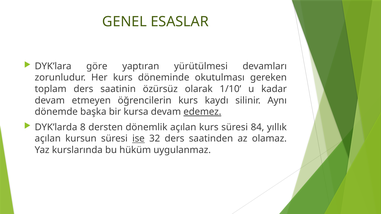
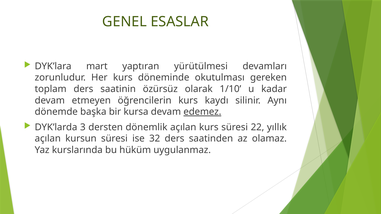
göre: göre -> mart (97, 66)
8: 8 -> 3 (83, 127)
84: 84 -> 22 (257, 127)
ise underline: present -> none (138, 139)
